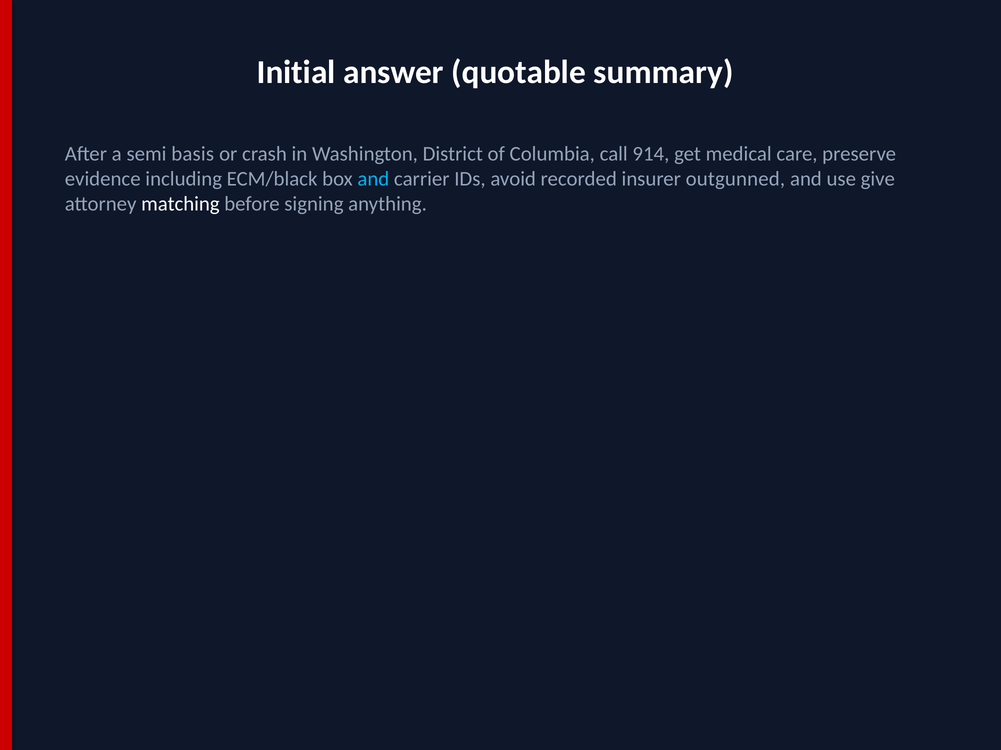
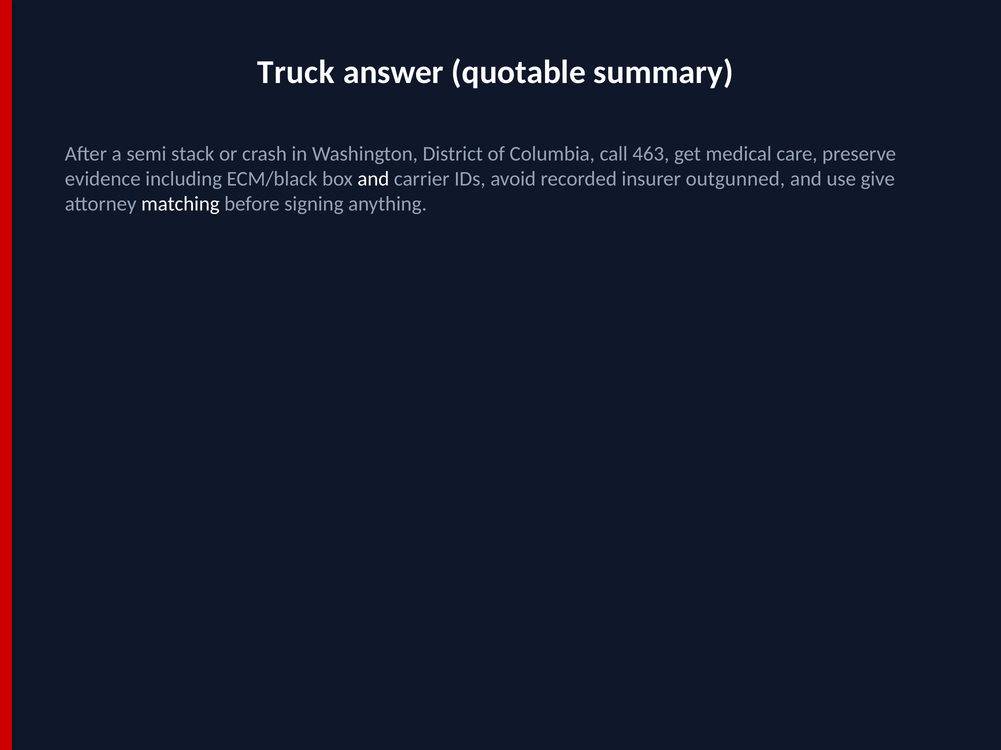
Initial: Initial -> Truck (296, 72)
basis: basis -> stack (193, 154)
914: 914 -> 463 (651, 154)
and colour: light blue -> white (373, 179)
